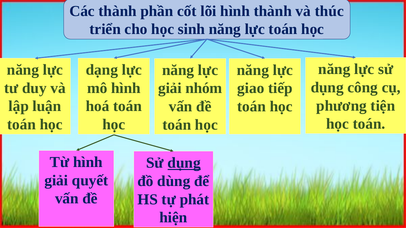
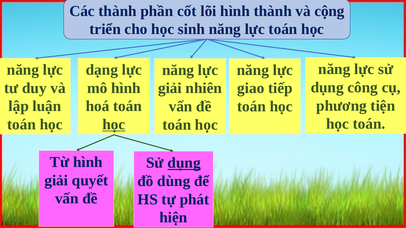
thúc: thúc -> cộng (330, 11)
nhóm: nhóm -> nhiên (204, 88)
học underline: none -> present (114, 125)
